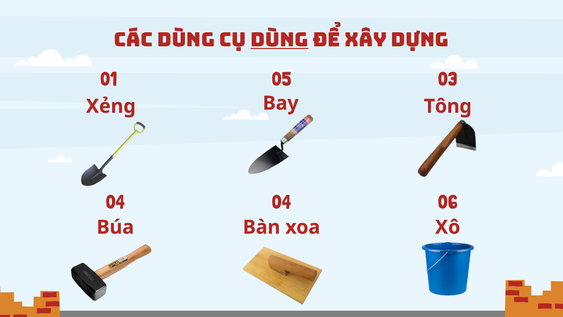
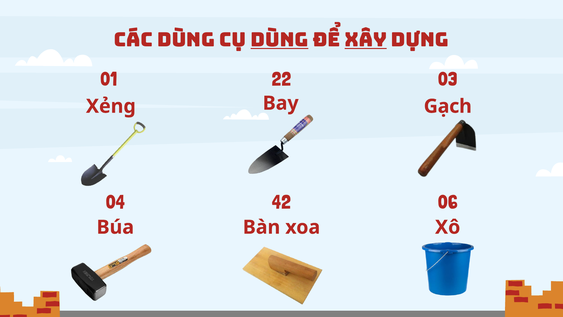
xây underline: none -> present (366, 40)
05: 05 -> 22 (281, 79)
Tông: Tông -> Gạch (448, 106)
04 04: 04 -> 42 (281, 202)
